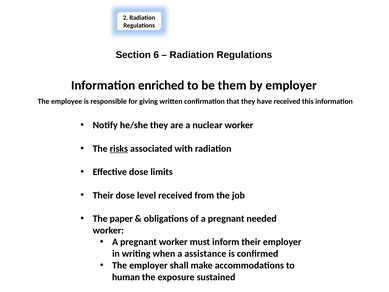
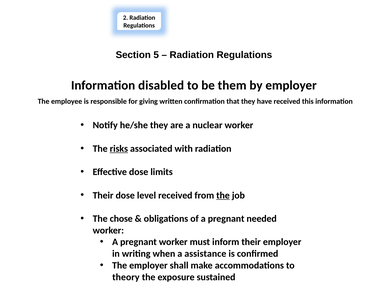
6: 6 -> 5 (156, 55)
enriched: enriched -> disabled (161, 85)
the underline: none -> present (223, 195)
paper: paper -> chose (121, 218)
human: human -> theory (126, 277)
